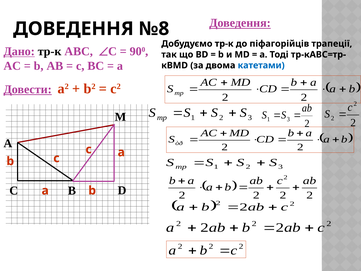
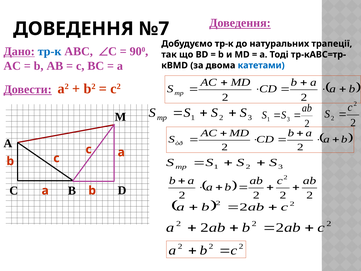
№8: №8 -> №7 (154, 29)
піфагорійців: піфагорійців -> натуральних (279, 44)
тр-к colour: black -> blue (50, 51)
